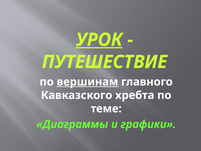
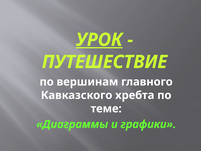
вершинам underline: present -> none (87, 82)
